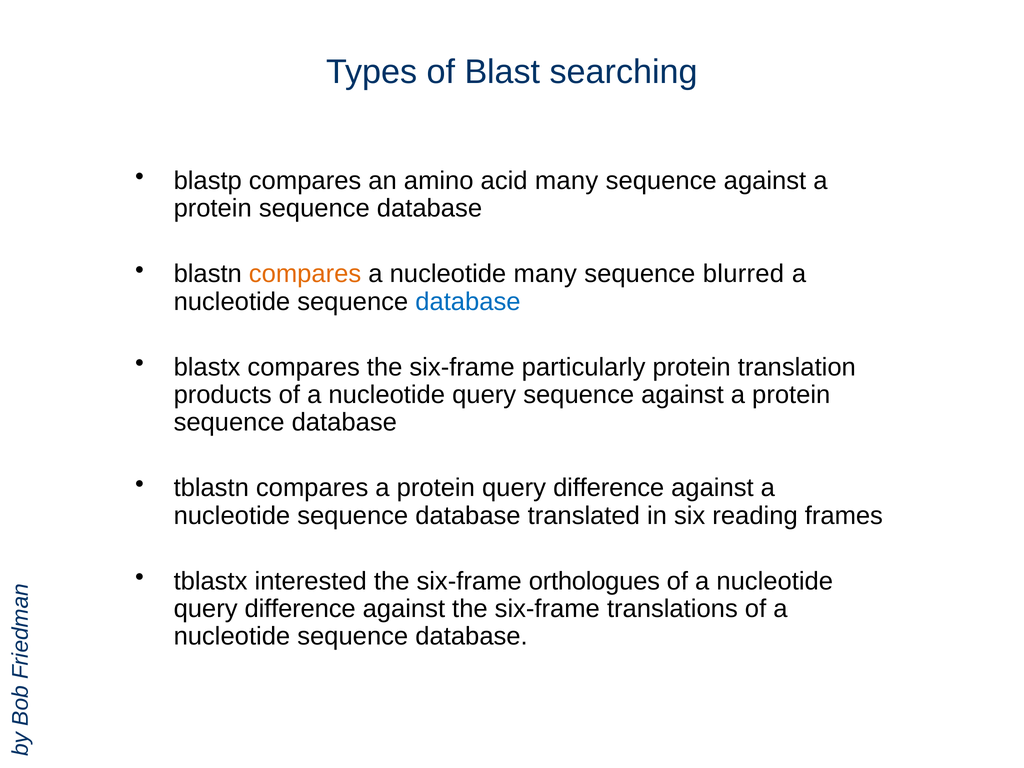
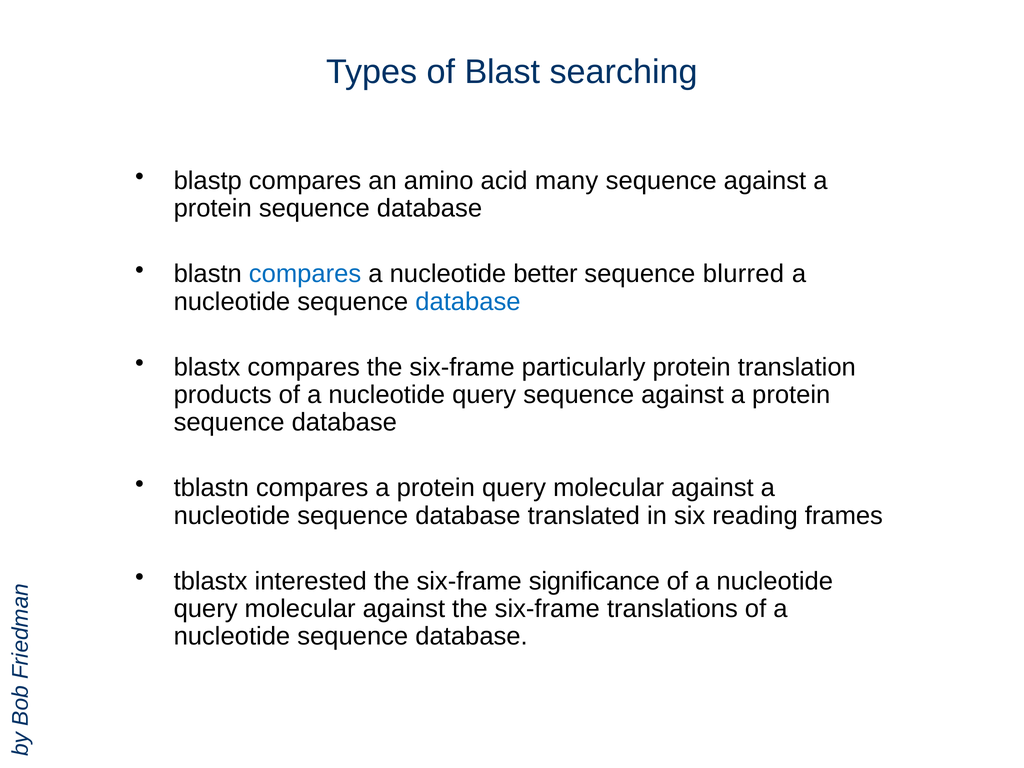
compares colour: orange -> blue (305, 274)
nucleotide many: many -> better (545, 274)
protein query difference: difference -> molecular (609, 488)
orthologues: orthologues -> significance (594, 581)
difference: difference -> molecular (300, 609)
